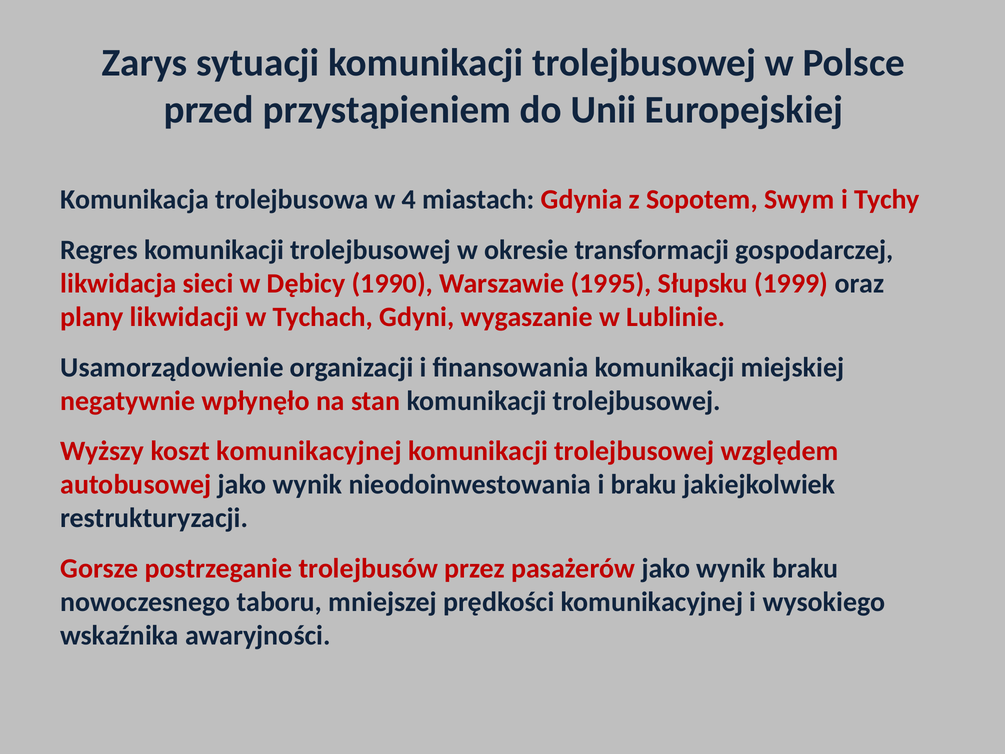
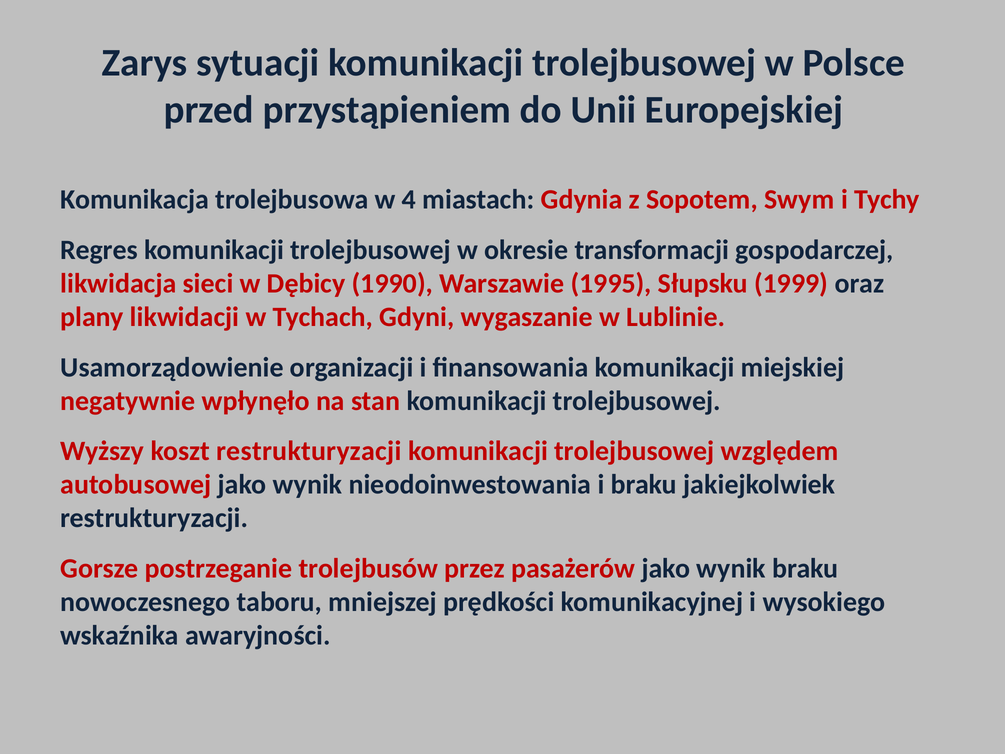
koszt komunikacyjnej: komunikacyjnej -> restrukturyzacji (309, 451)
